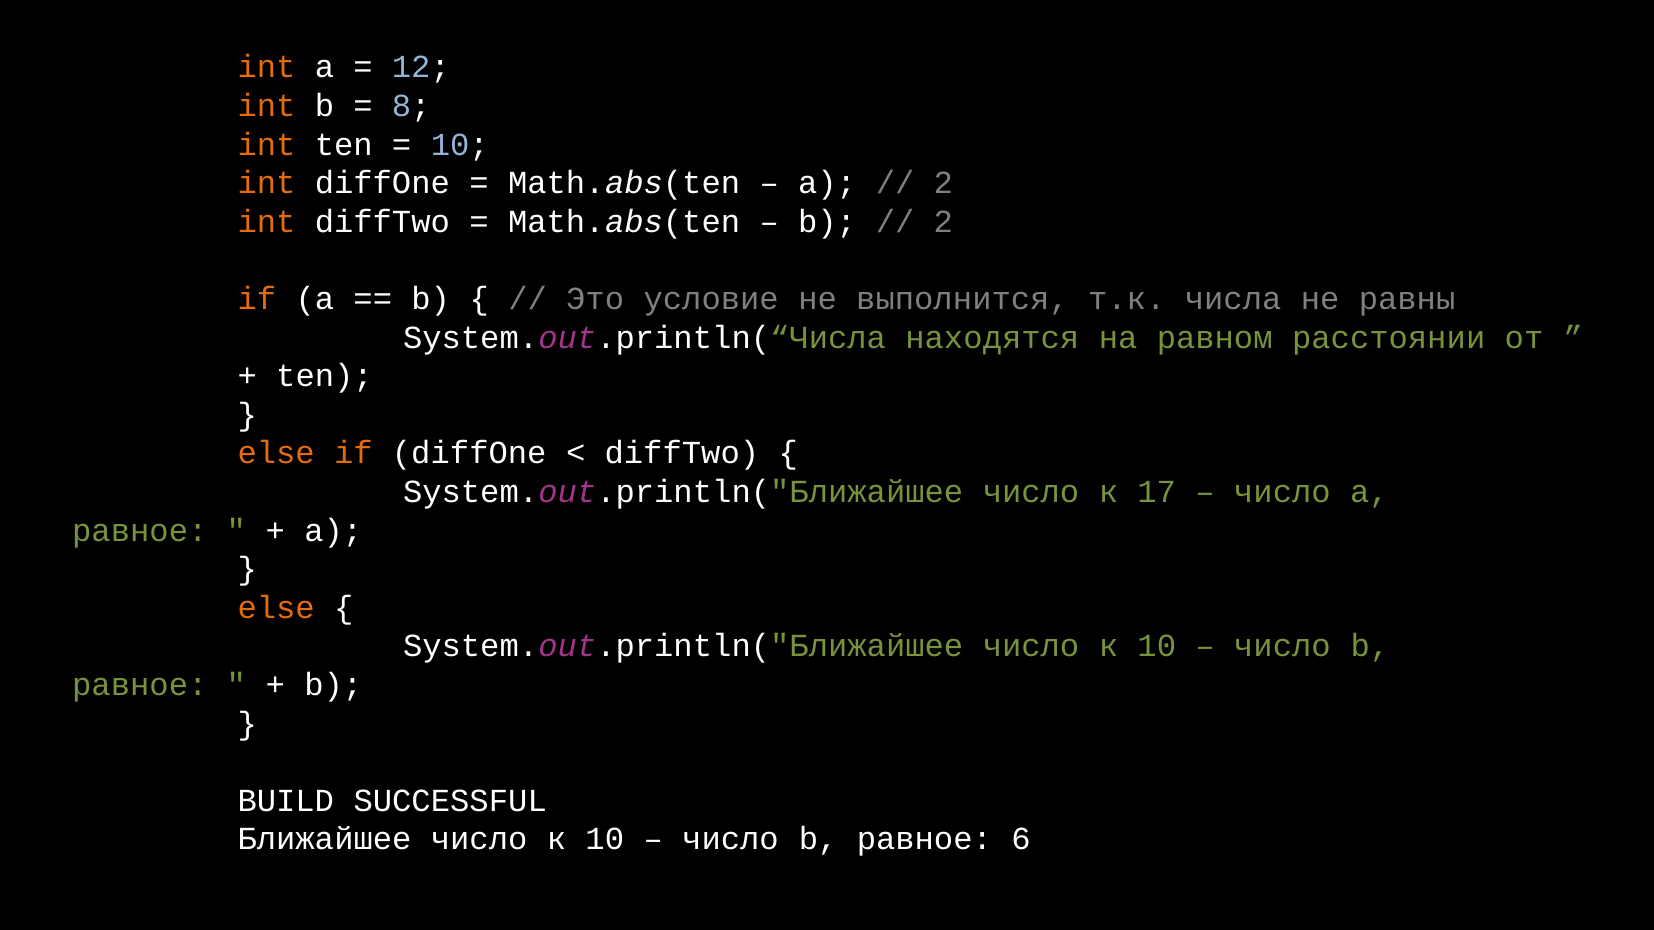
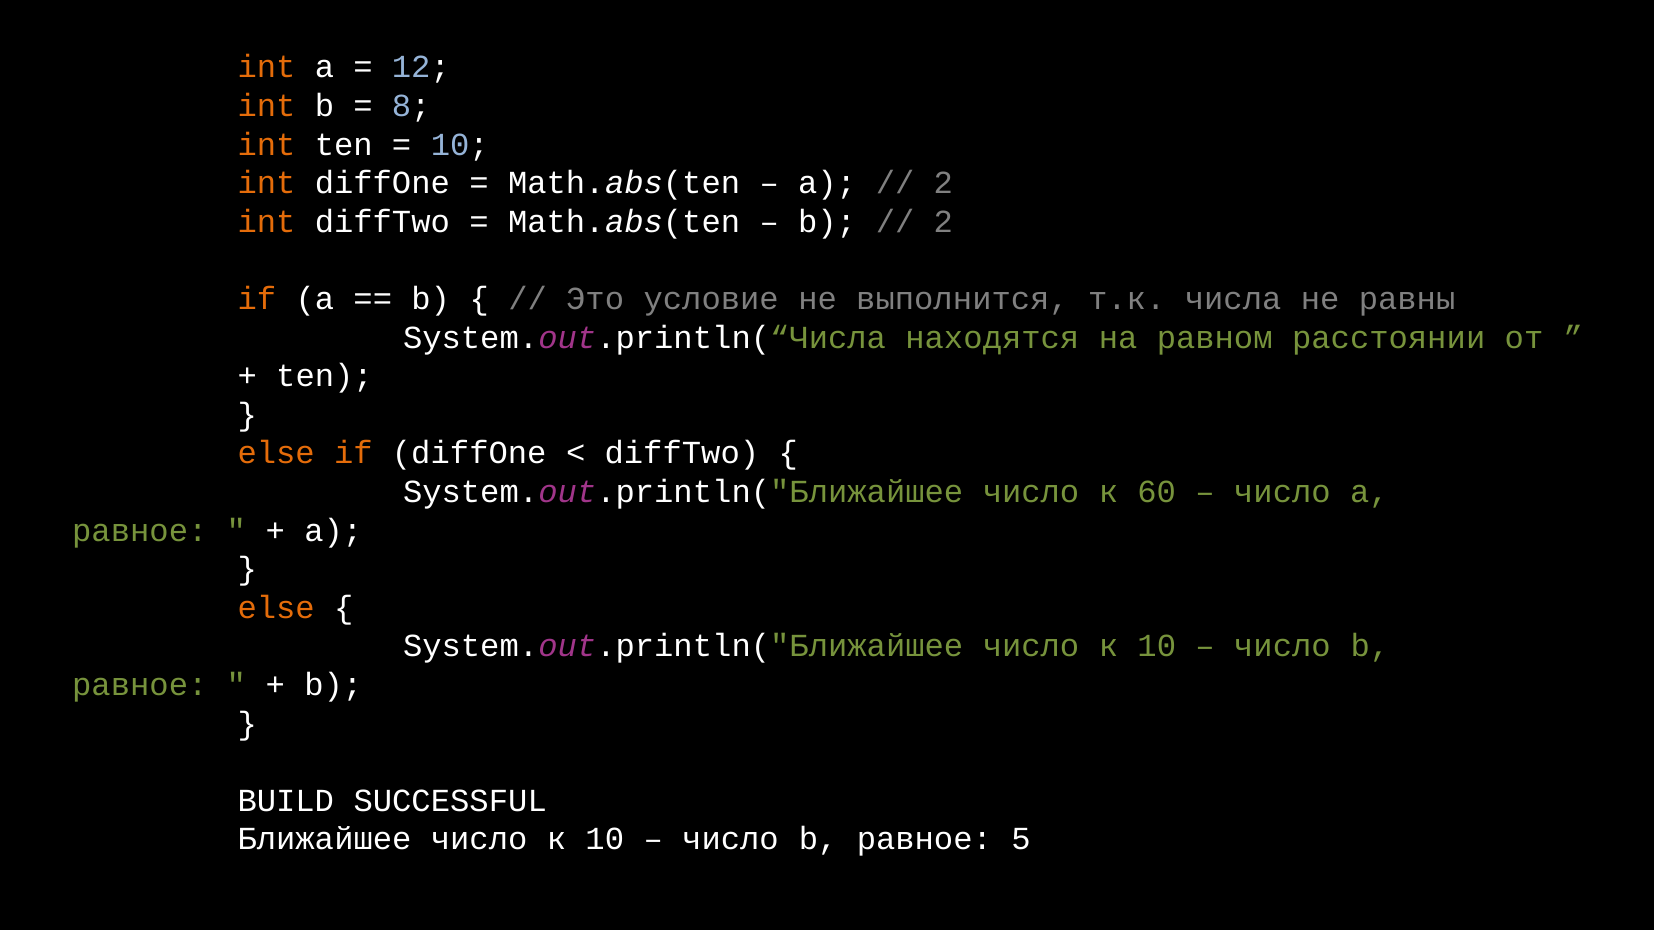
17: 17 -> 60 (1157, 492)
6: 6 -> 5 (1021, 840)
